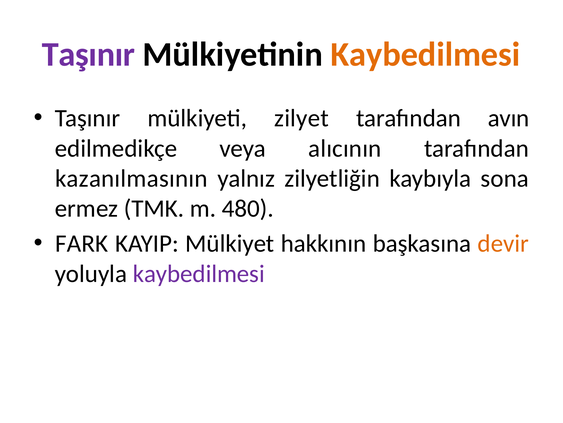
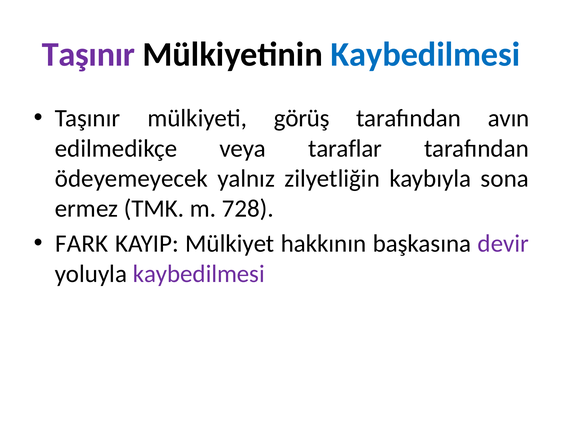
Kaybedilmesi colour: orange -> blue (425, 55)
zilyet: zilyet -> görüş (302, 118)
alıcının: alıcının -> taraflar (345, 148)
kazanılmasının: kazanılmasının -> ödeyemeyecek (131, 178)
480: 480 -> 728 (248, 208)
devir colour: orange -> purple (503, 243)
